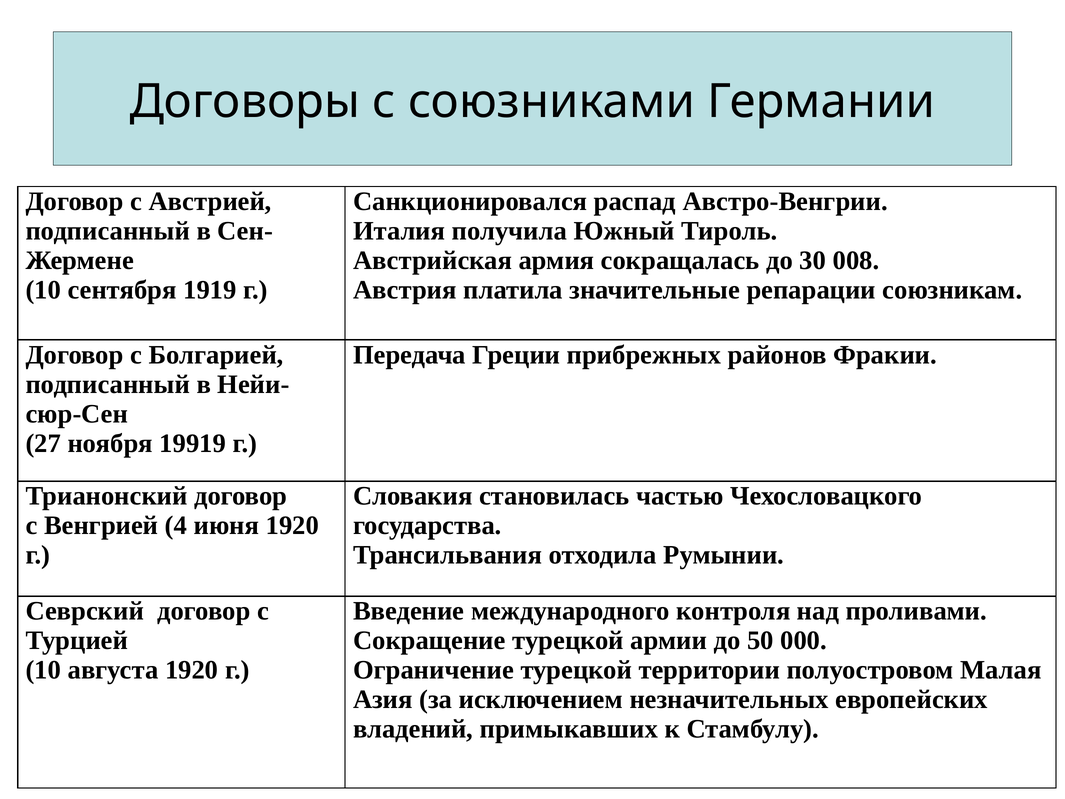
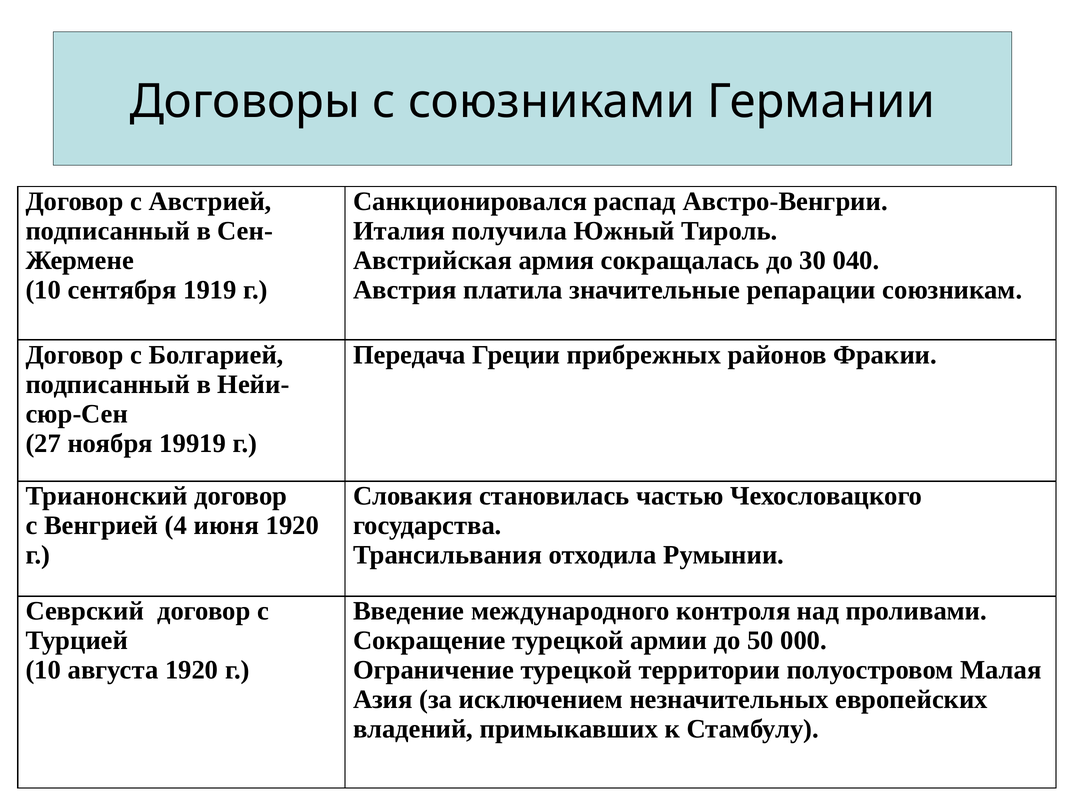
008: 008 -> 040 (856, 260)
